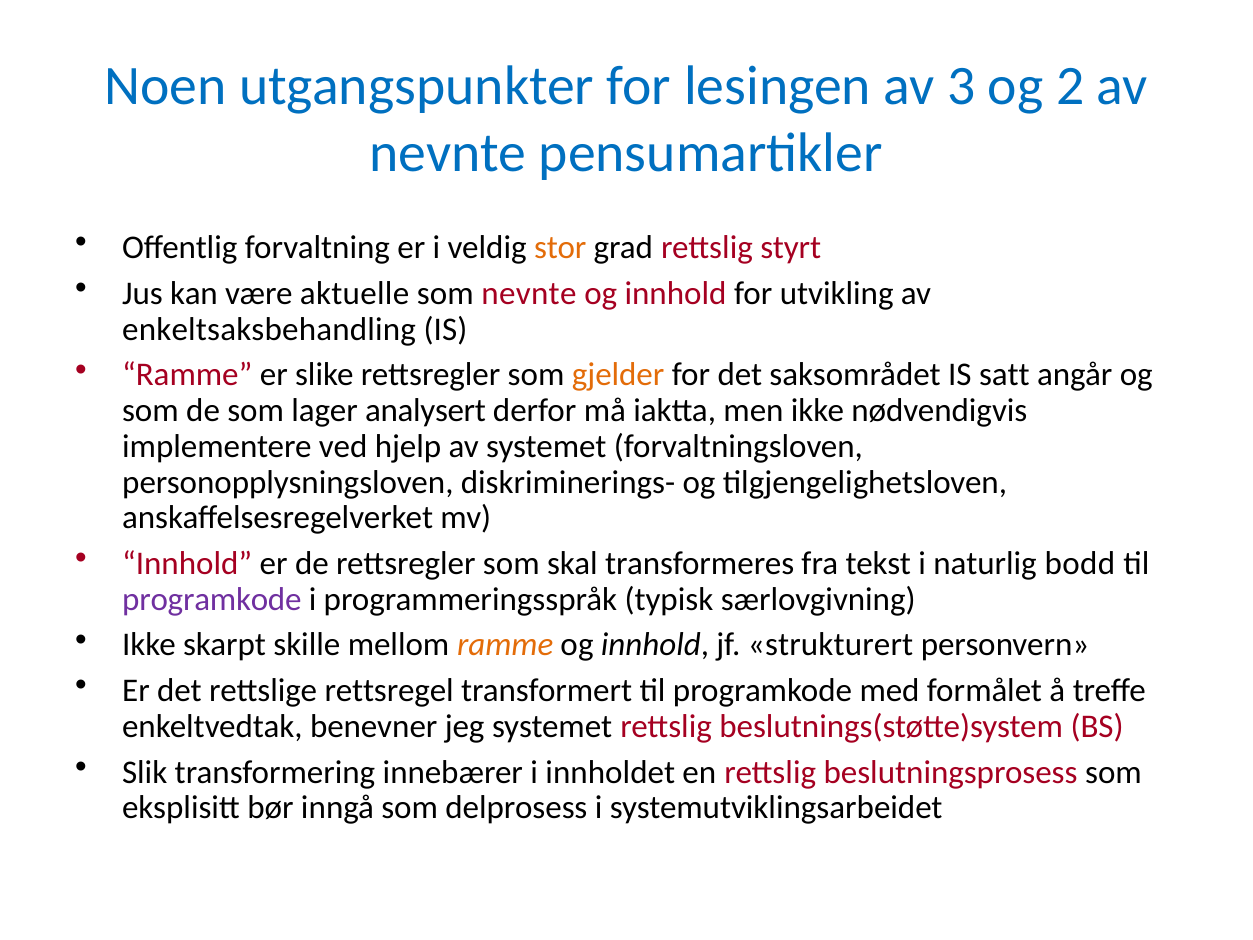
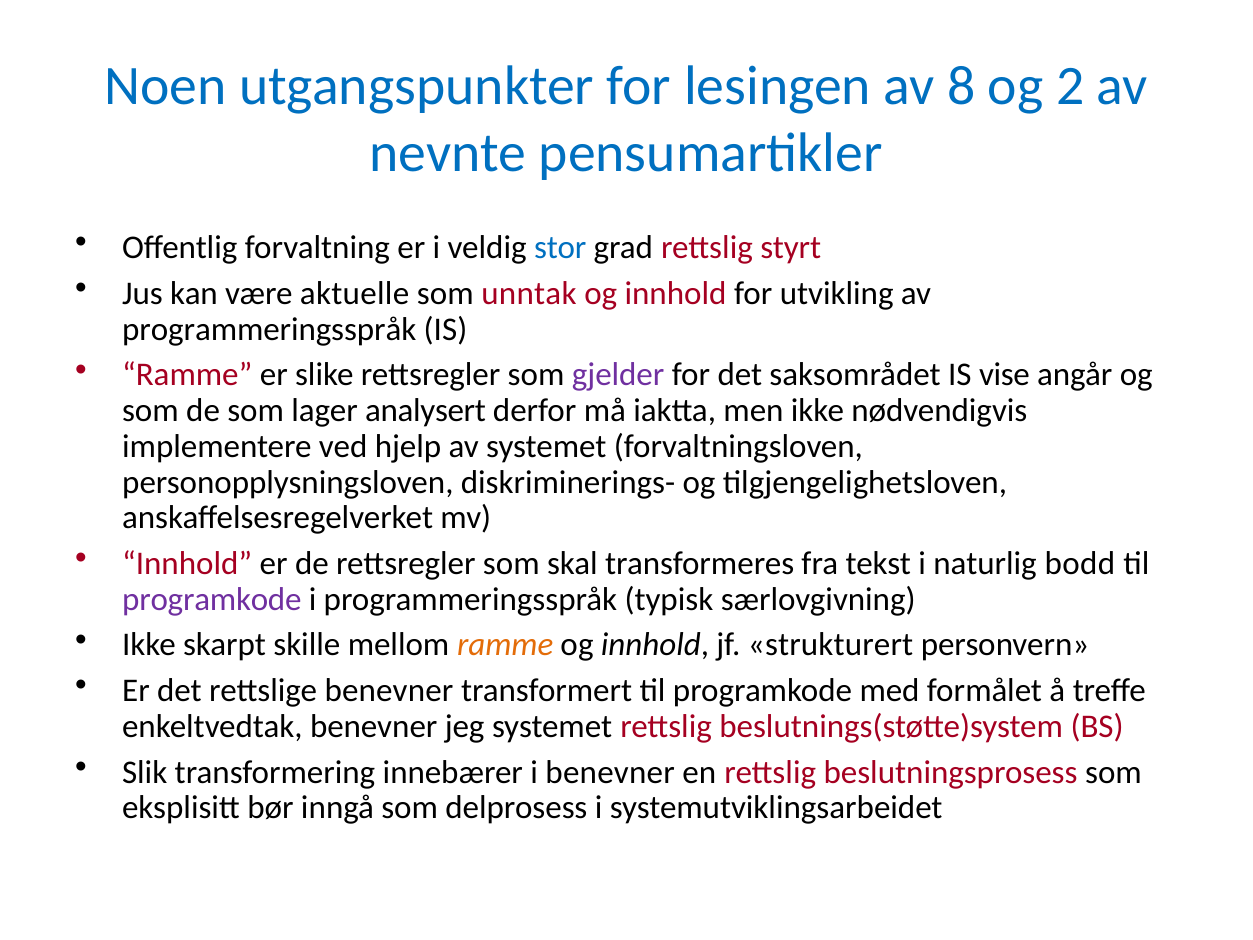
3: 3 -> 8 (961, 86)
stor colour: orange -> blue (560, 248)
som nevnte: nevnte -> unntak (529, 293)
enkeltsaksbehandling: enkeltsaksbehandling -> programmeringsspråk (269, 329)
gjelder colour: orange -> purple (618, 375)
satt: satt -> vise (1004, 375)
rettslige rettsregel: rettsregel -> benevner (389, 691)
i innholdet: innholdet -> benevner (610, 772)
